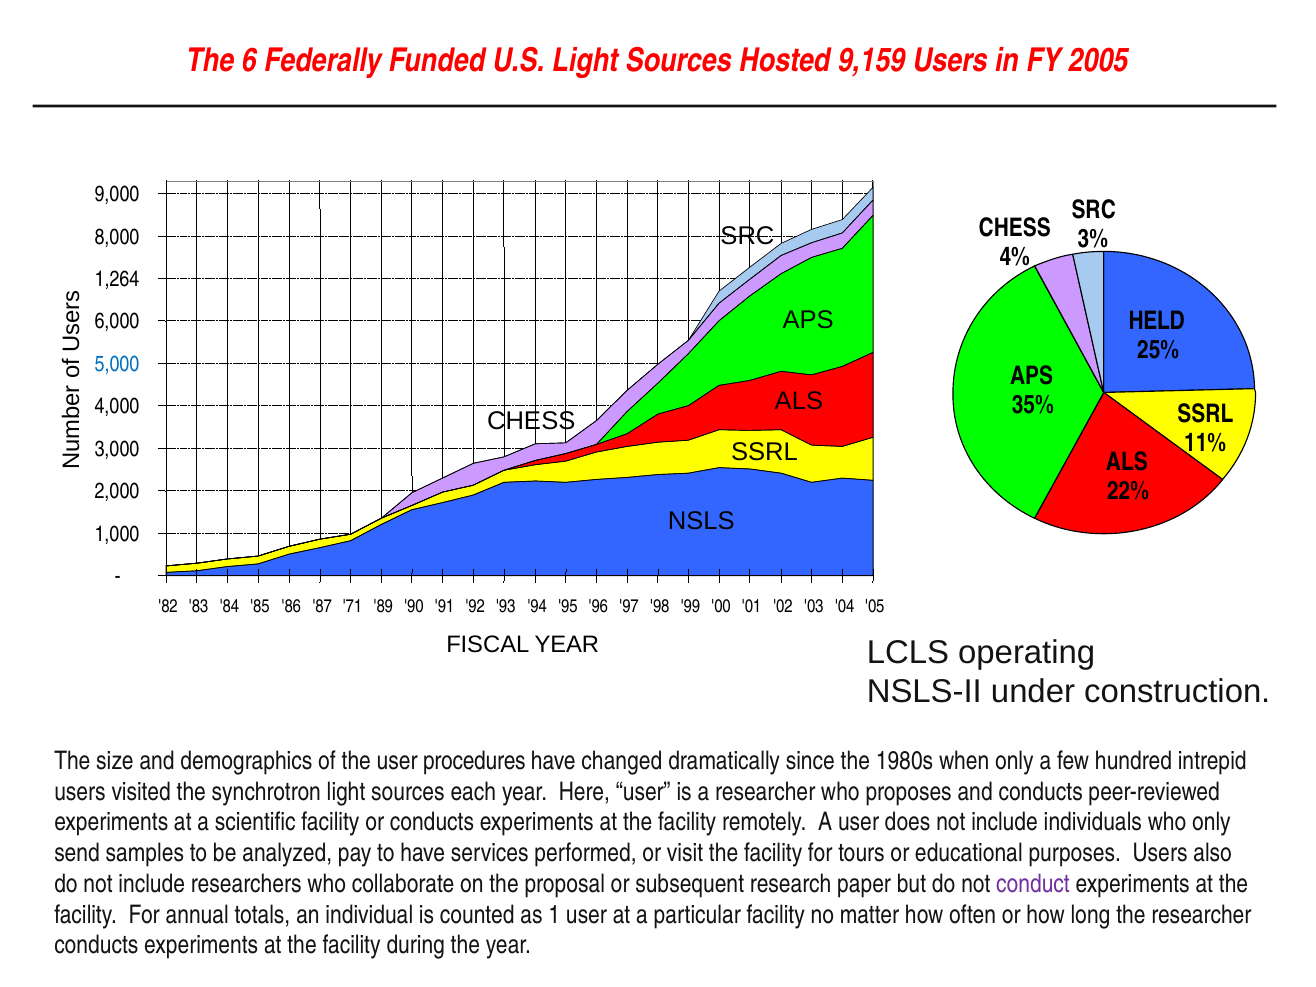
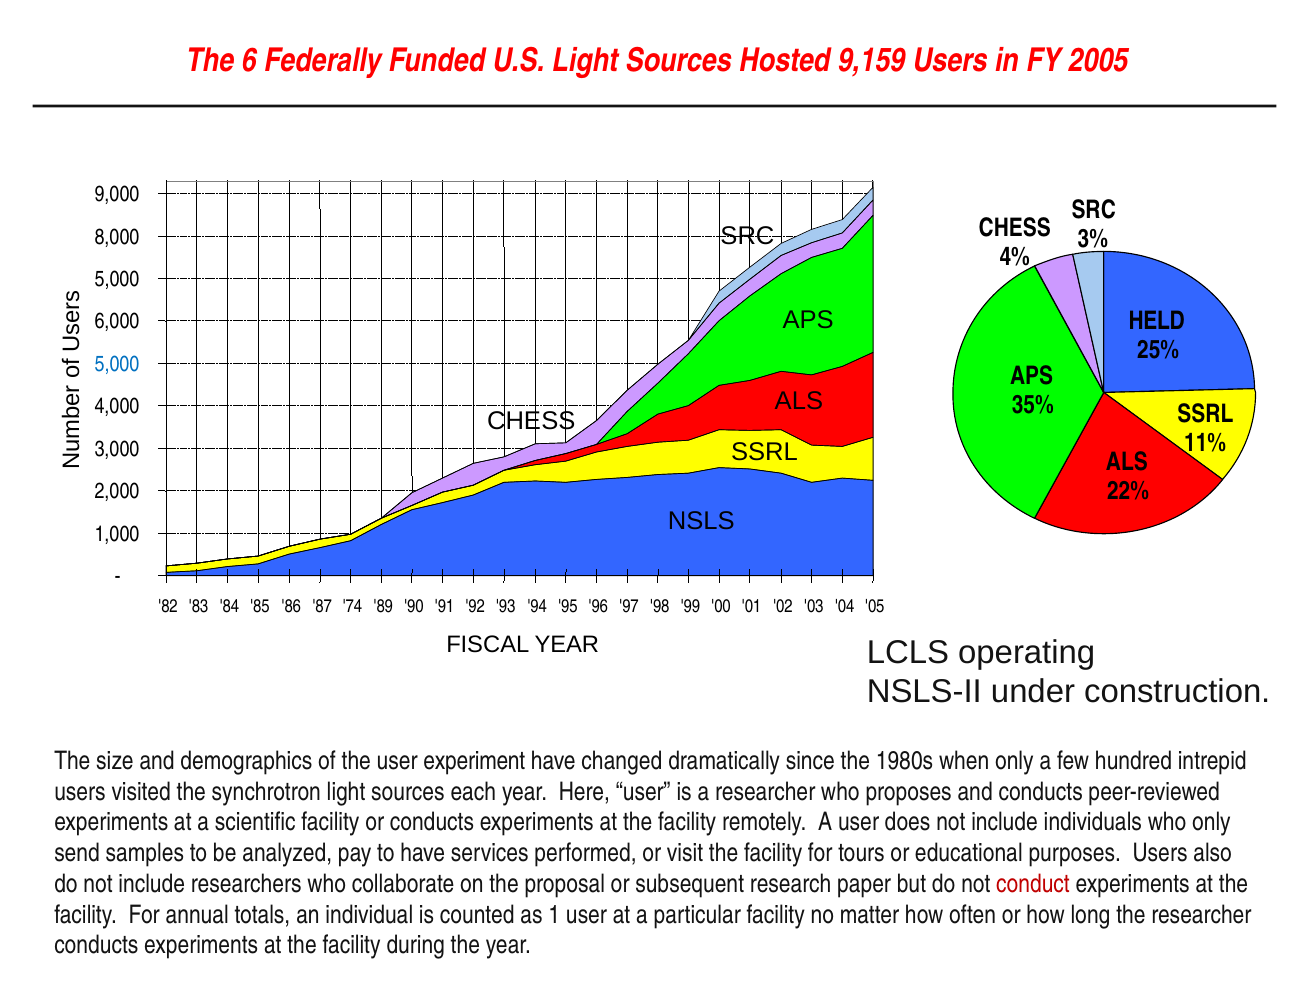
1,264: 1,264 -> 5,000 (117, 279)
71: 71 -> 74 (353, 606)
procedures: procedures -> experiment (474, 761)
conduct colour: purple -> red (1033, 884)
